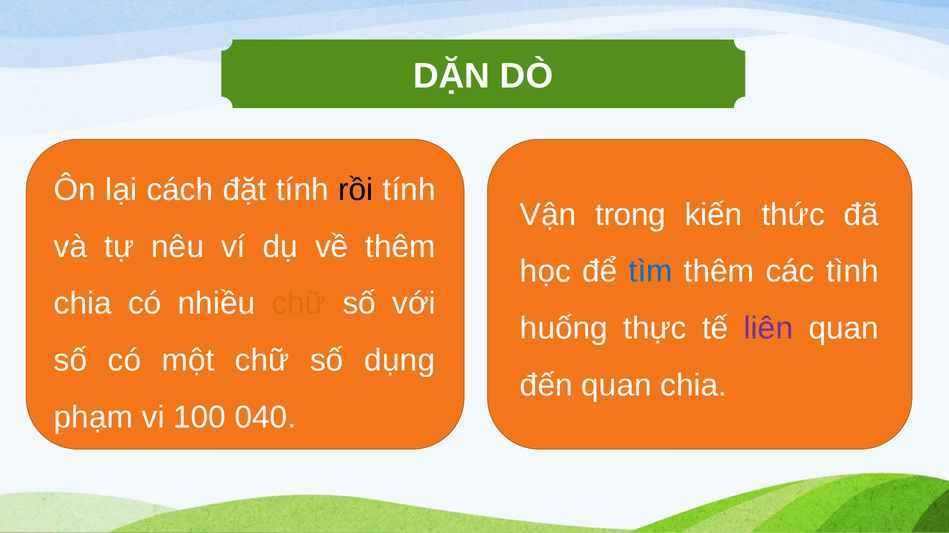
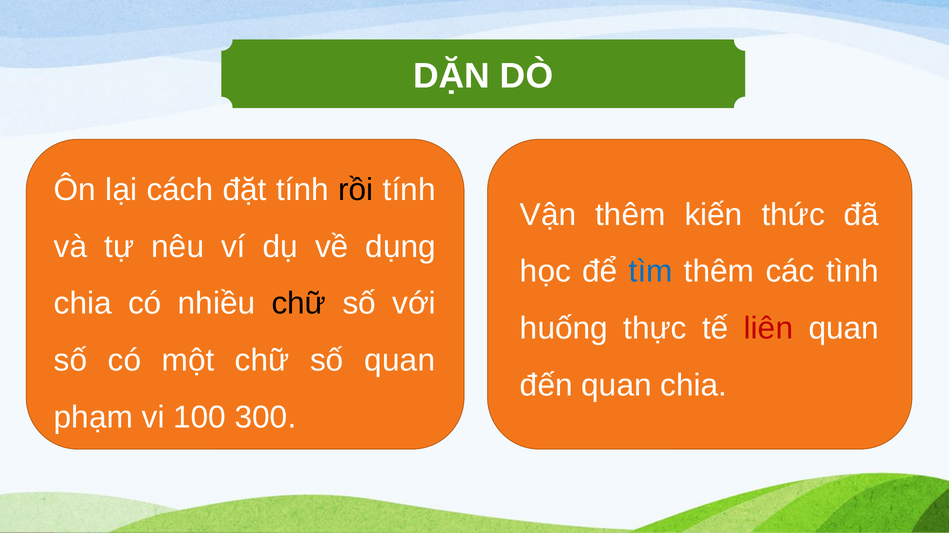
Vận trong: trong -> thêm (630, 215)
về thêm: thêm -> dụng (401, 247)
chữ colour: orange -> black (299, 304)
liên colour: purple -> red (769, 328)
số dụng: dụng -> quan (400, 360)
040: 040 -> 300 (266, 417)
